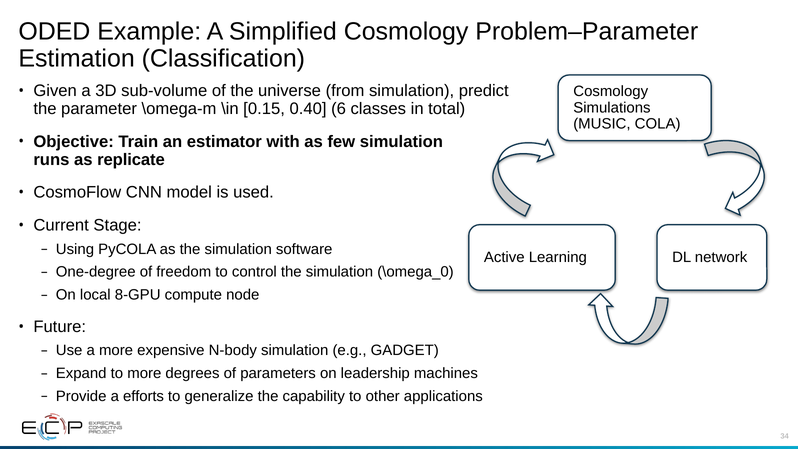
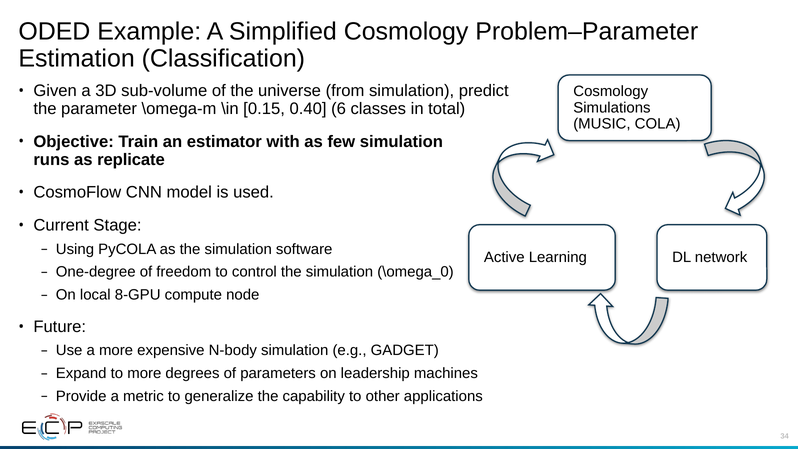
efforts: efforts -> metric (143, 396)
